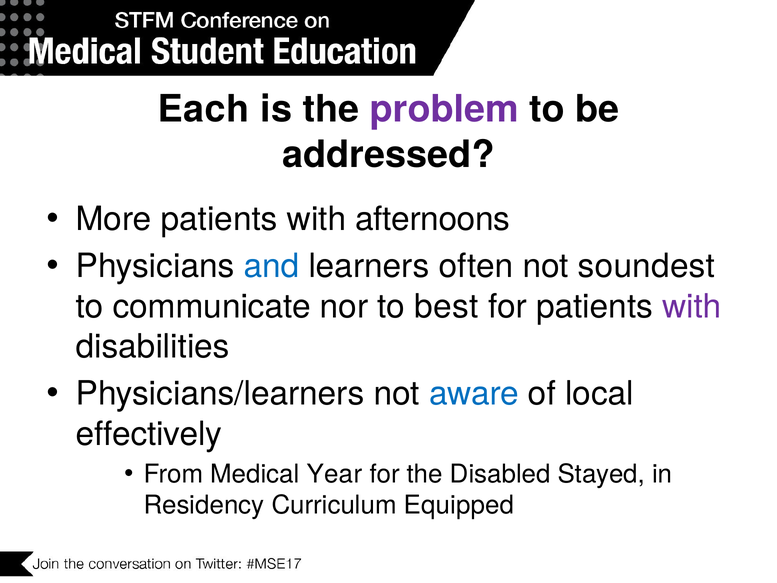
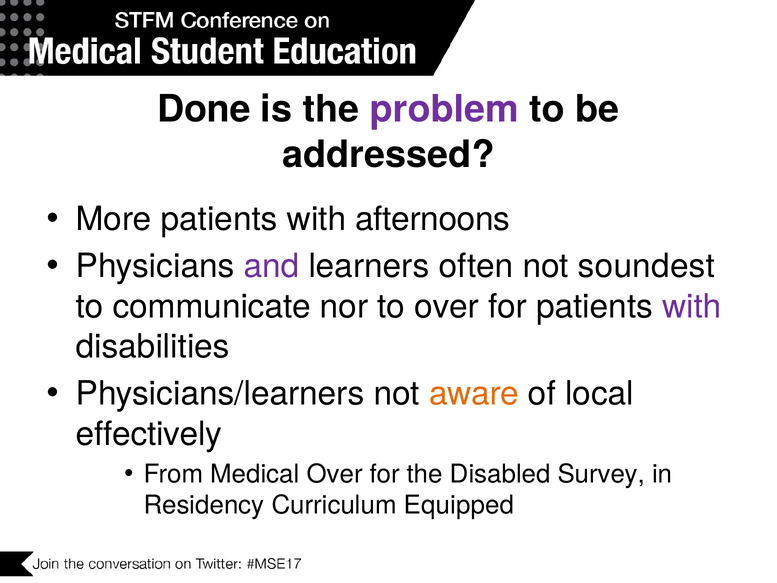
Each: Each -> Done (204, 109)
and colour: blue -> purple (271, 266)
to best: best -> over (447, 306)
aware colour: blue -> orange (474, 394)
Medical Year: Year -> Over (335, 474)
Stayed: Stayed -> Survey (601, 474)
